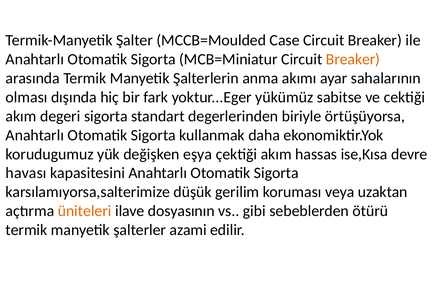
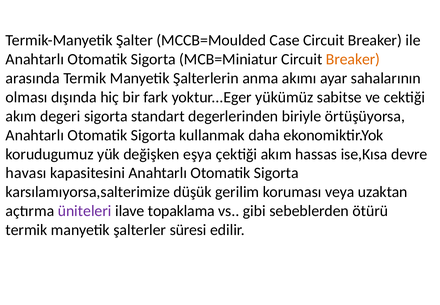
üniteleri colour: orange -> purple (85, 211)
dosyasının: dosyasının -> topaklama (181, 211)
azami: azami -> süresi (188, 230)
